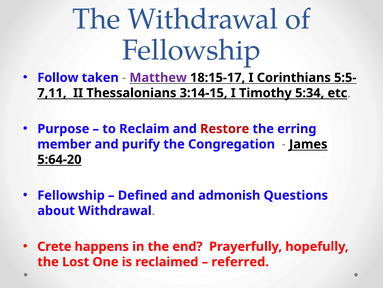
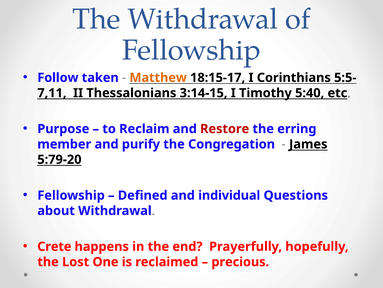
Matthew colour: purple -> orange (158, 77)
5:34: 5:34 -> 5:40 (310, 93)
5:64-20: 5:64-20 -> 5:79-20 (59, 159)
admonish: admonish -> individual (229, 195)
referred: referred -> precious (240, 261)
